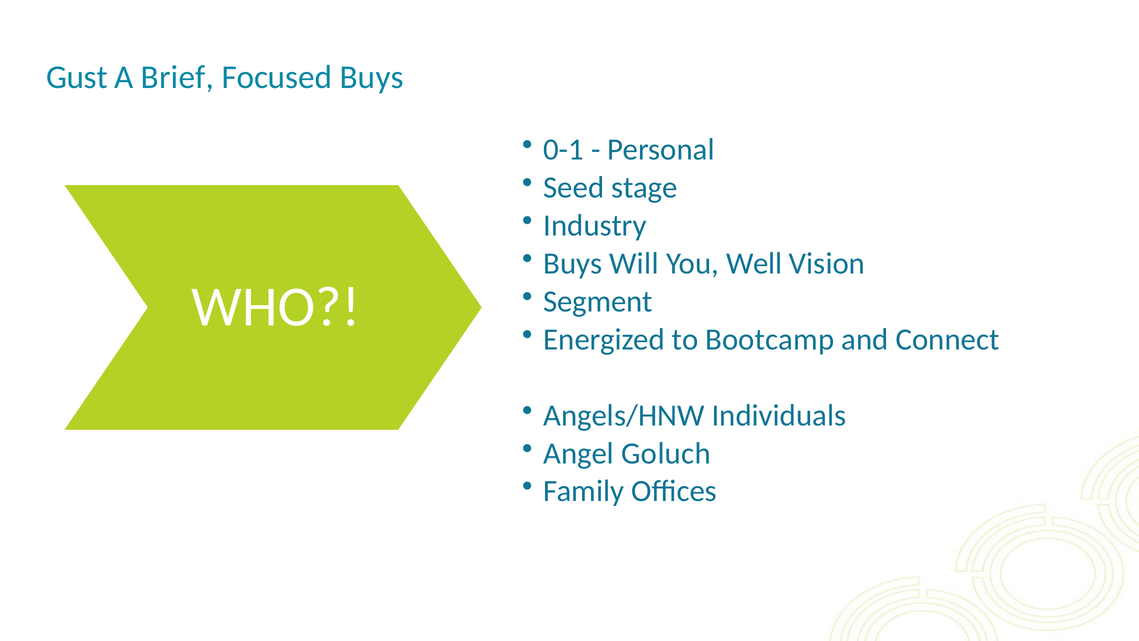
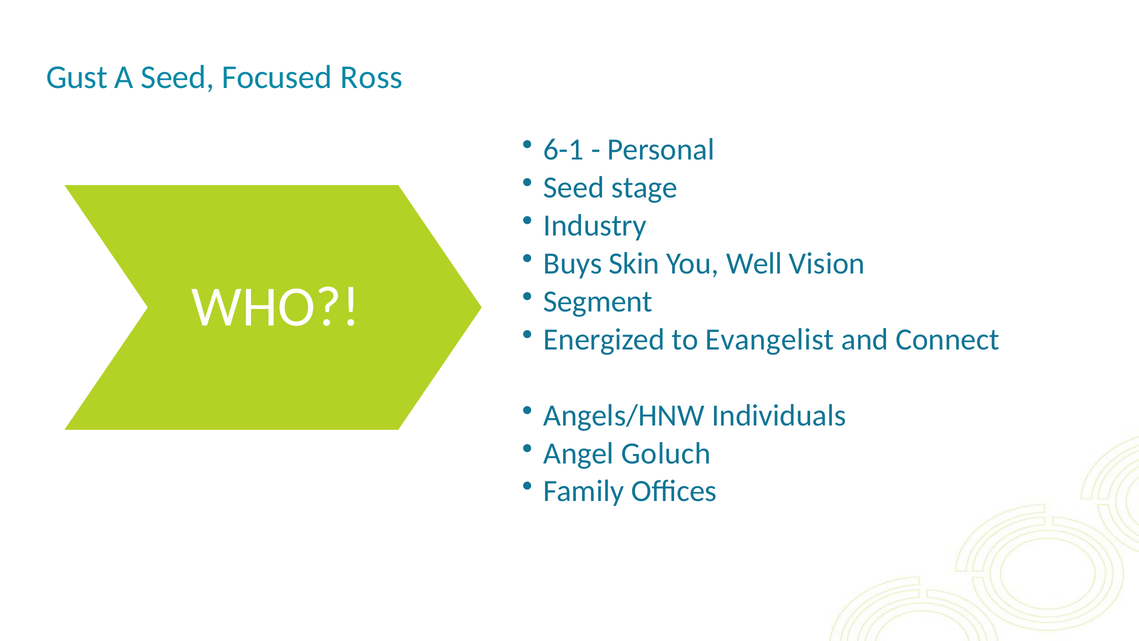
A Brief: Brief -> Seed (178, 77)
Focused Buys: Buys -> Ross (372, 77)
0-1: 0-1 -> 6-1 (564, 150)
Will: Will -> Skin (634, 263)
Bootcamp: Bootcamp -> Evangelist (770, 339)
